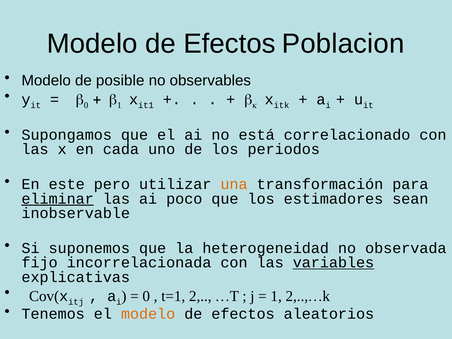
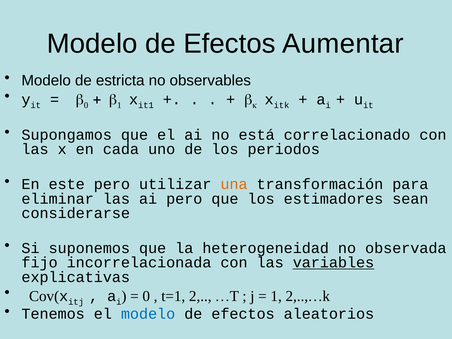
Poblacion: Poblacion -> Aumentar (343, 44)
posible: posible -> estricta (120, 80)
eliminar underline: present -> none (58, 199)
ai poco: poco -> pero (184, 199)
inobservable: inobservable -> considerarse (76, 213)
modelo colour: orange -> blue (148, 314)
